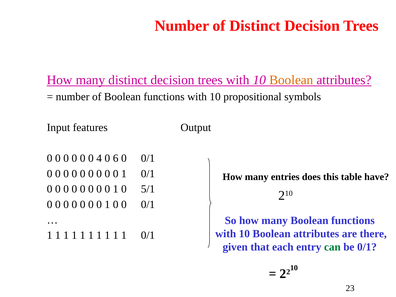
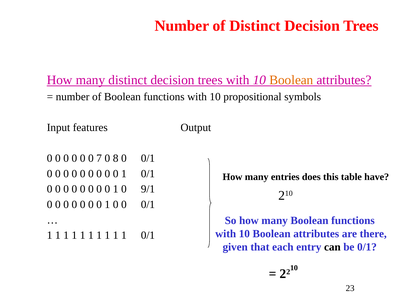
4: 4 -> 7 (99, 158)
6: 6 -> 8 (116, 158)
5/1: 5/1 -> 9/1 (148, 189)
can colour: green -> black (332, 247)
